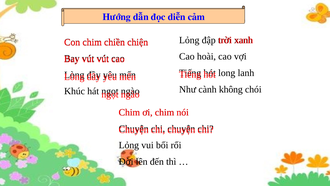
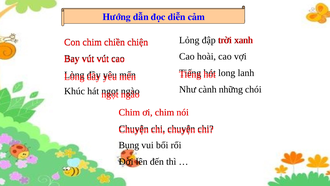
không: không -> những (231, 89)
Lỏng: Lỏng -> Bụng (129, 145)
